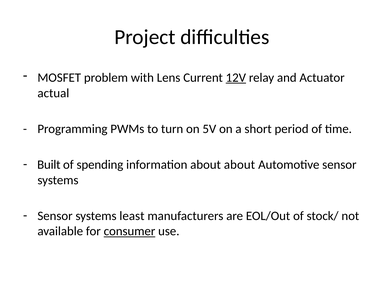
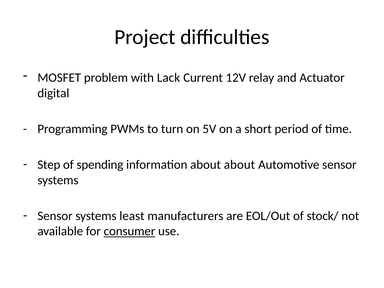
Lens: Lens -> Lack (169, 78)
12V underline: present -> none (236, 78)
actual: actual -> digital (53, 93)
Built: Built -> Step (49, 165)
